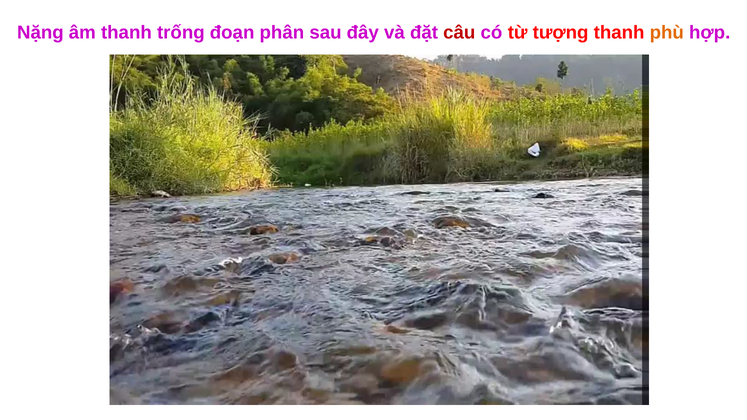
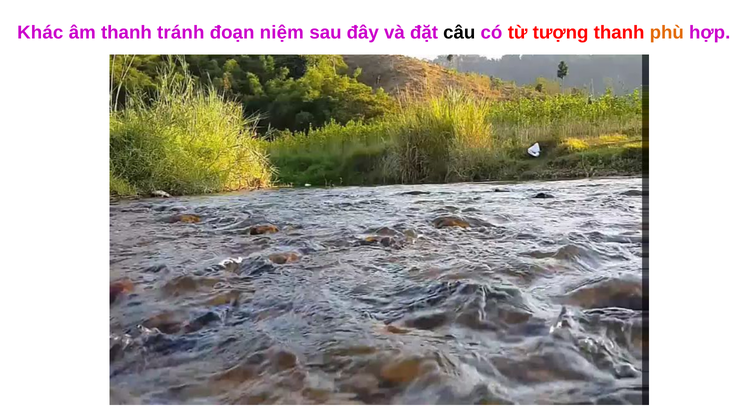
Nặng: Nặng -> Khác (40, 33)
trống: trống -> tránh (181, 33)
phân: phân -> niệm (282, 33)
câu colour: red -> black (459, 33)
